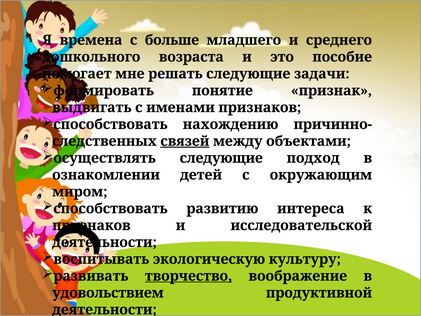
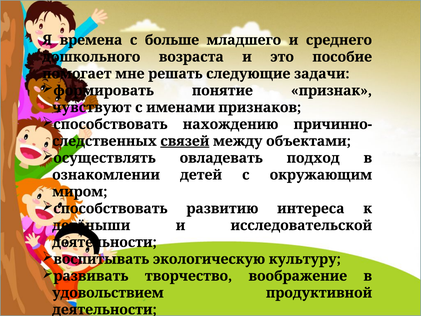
выдвигать: выдвигать -> чувствуют (92, 107)
осуществлять следующие: следующие -> овладевать (221, 158)
признаков: признаков -> детёныши (91, 225)
творчество underline: present -> none (189, 276)
